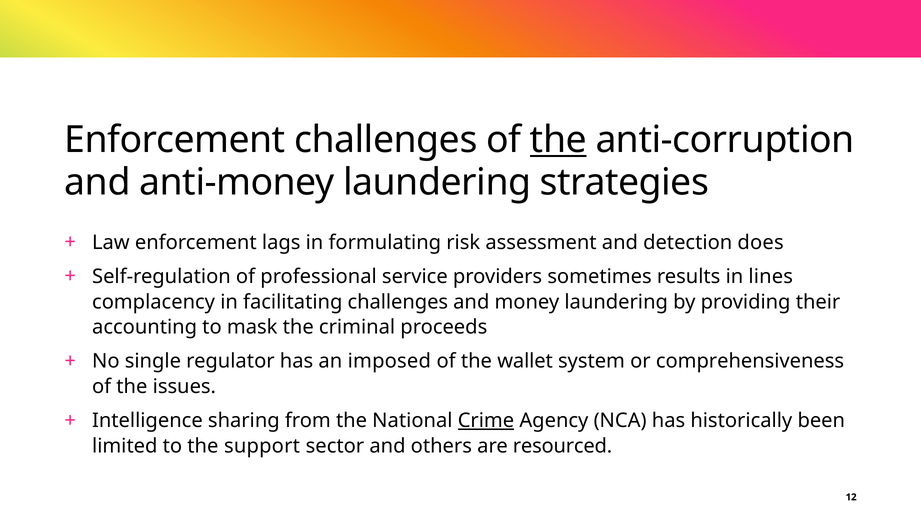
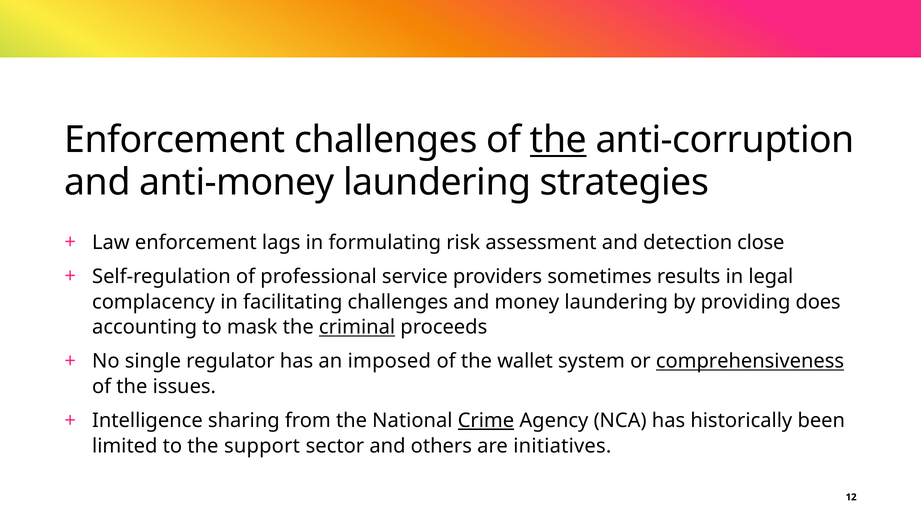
does: does -> close (761, 243)
lines: lines -> legal (771, 277)
their: their -> does (818, 302)
criminal underline: none -> present (357, 327)
comprehensiveness underline: none -> present (750, 361)
resourced: resourced -> initiatives (562, 446)
